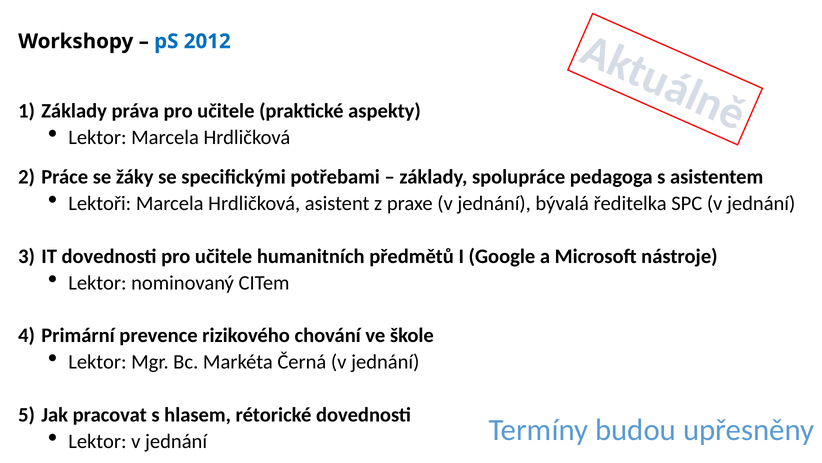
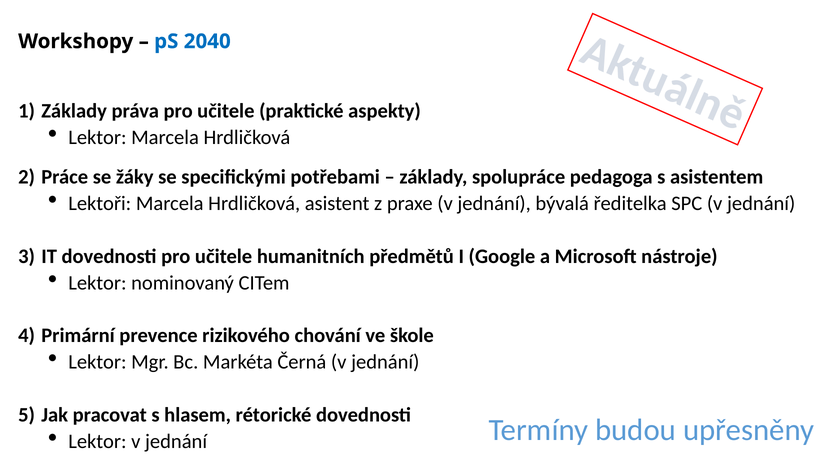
2012: 2012 -> 2040 (207, 41)
